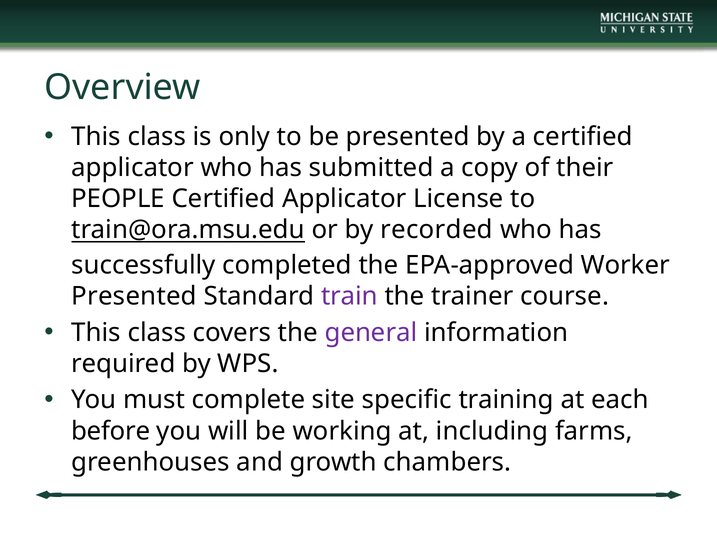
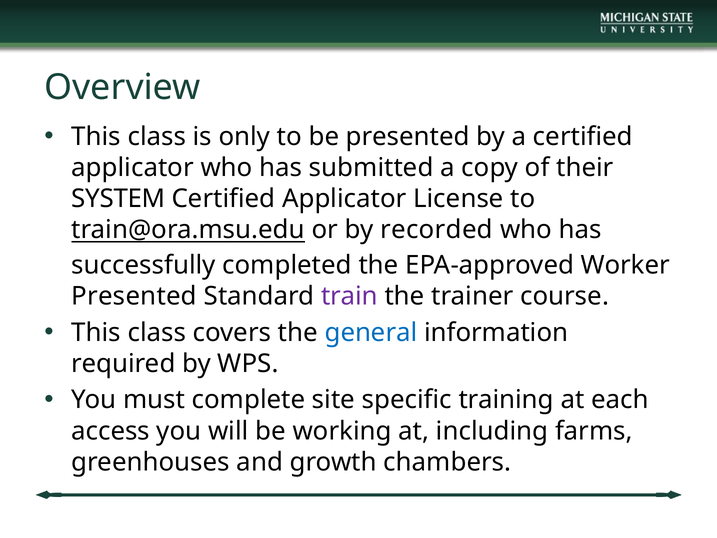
PEOPLE: PEOPLE -> SYSTEM (118, 199)
general colour: purple -> blue (371, 332)
before: before -> access (111, 431)
